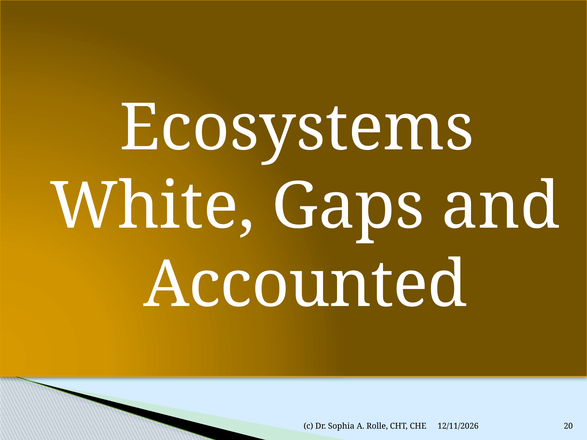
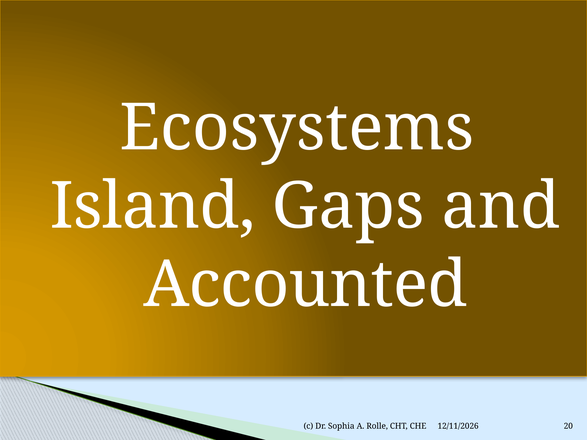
White: White -> Island (153, 207)
